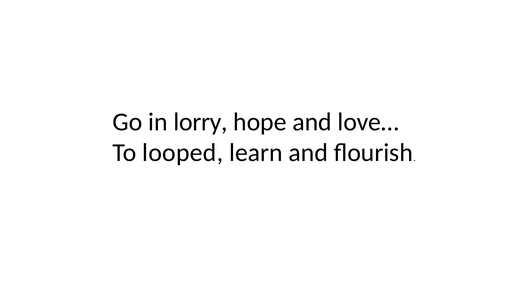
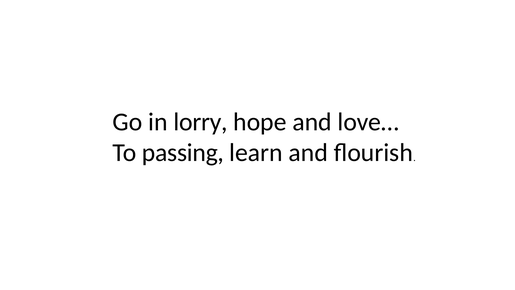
looped: looped -> passing (183, 153)
